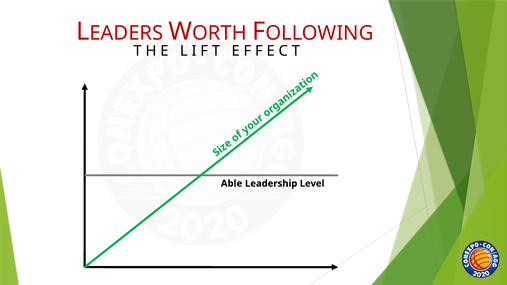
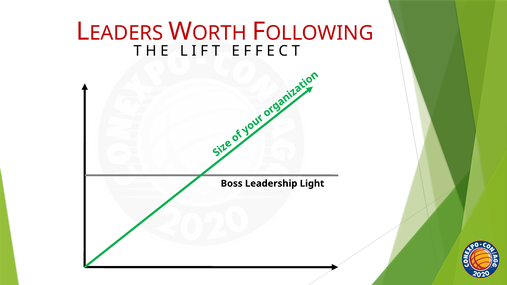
Able: Able -> Boss (232, 184)
Level: Level -> Light (312, 184)
